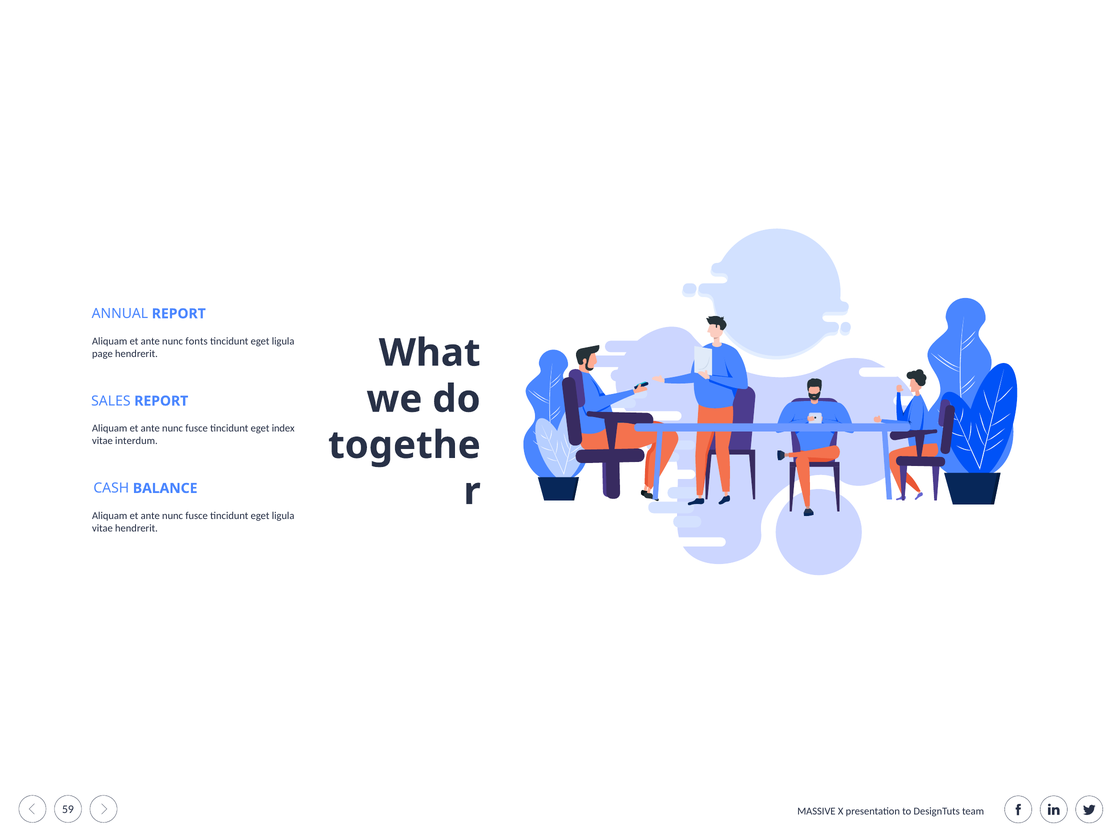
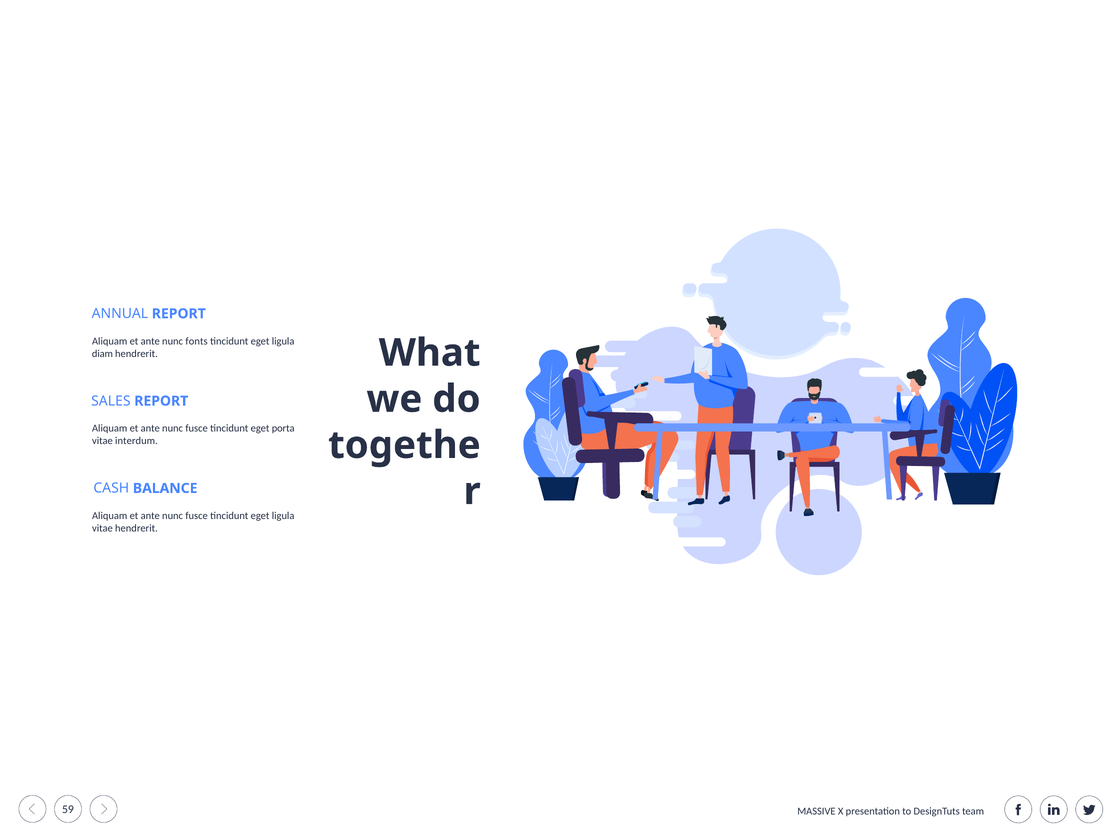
page: page -> diam (102, 354)
index: index -> porta (283, 428)
